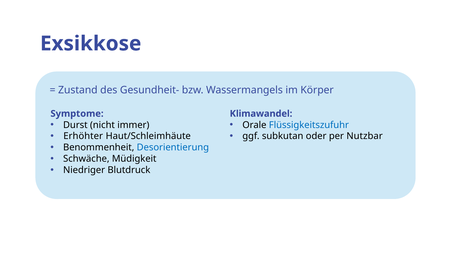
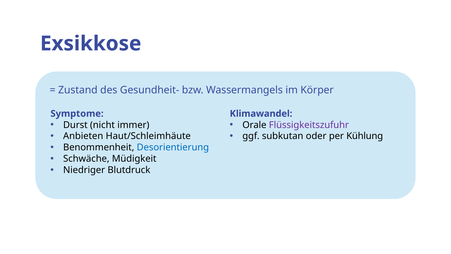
Flüssigkeitszufuhr colour: blue -> purple (309, 125)
Erhöhter: Erhöhter -> Anbieten (83, 136)
Nutzbar: Nutzbar -> Kühlung (365, 136)
